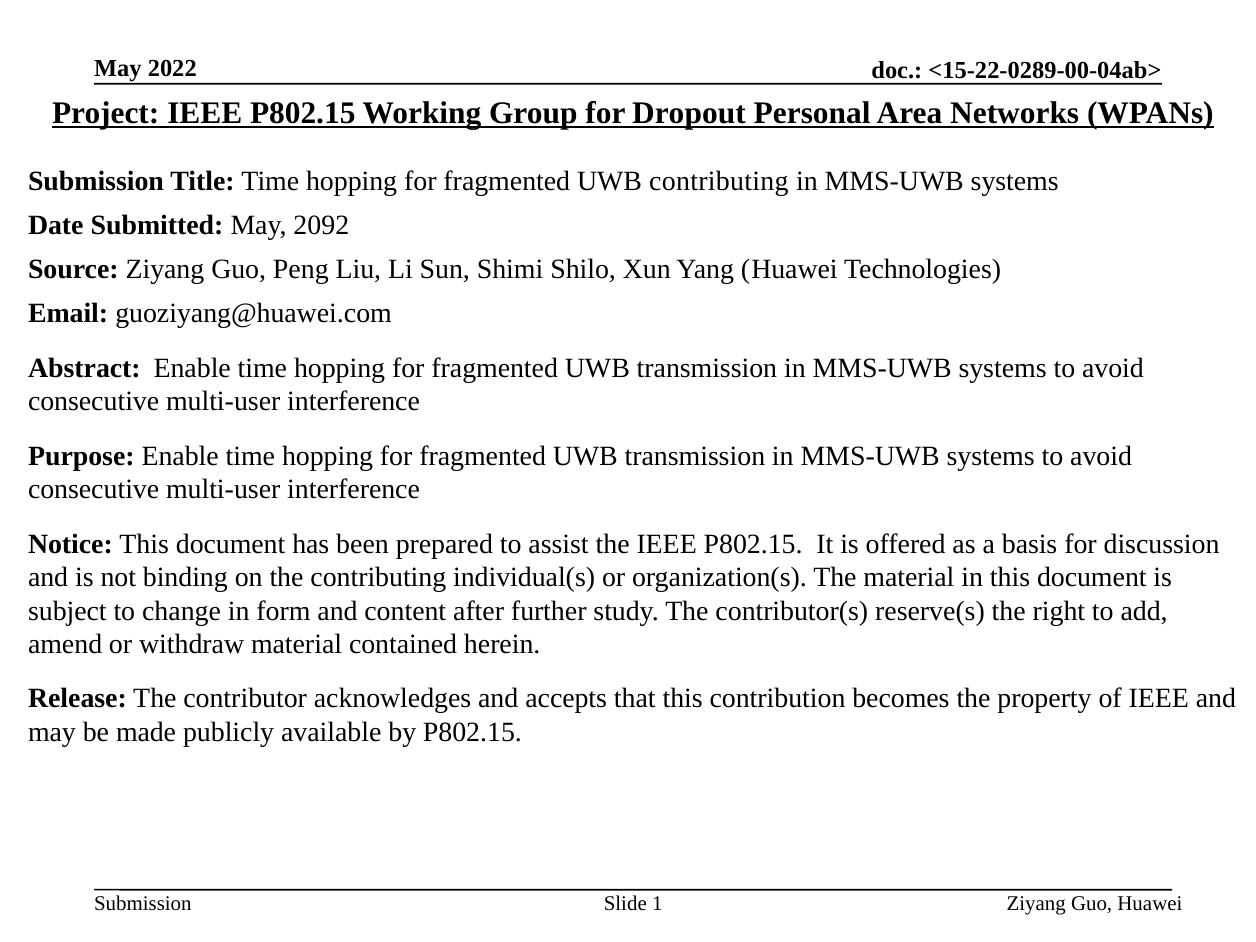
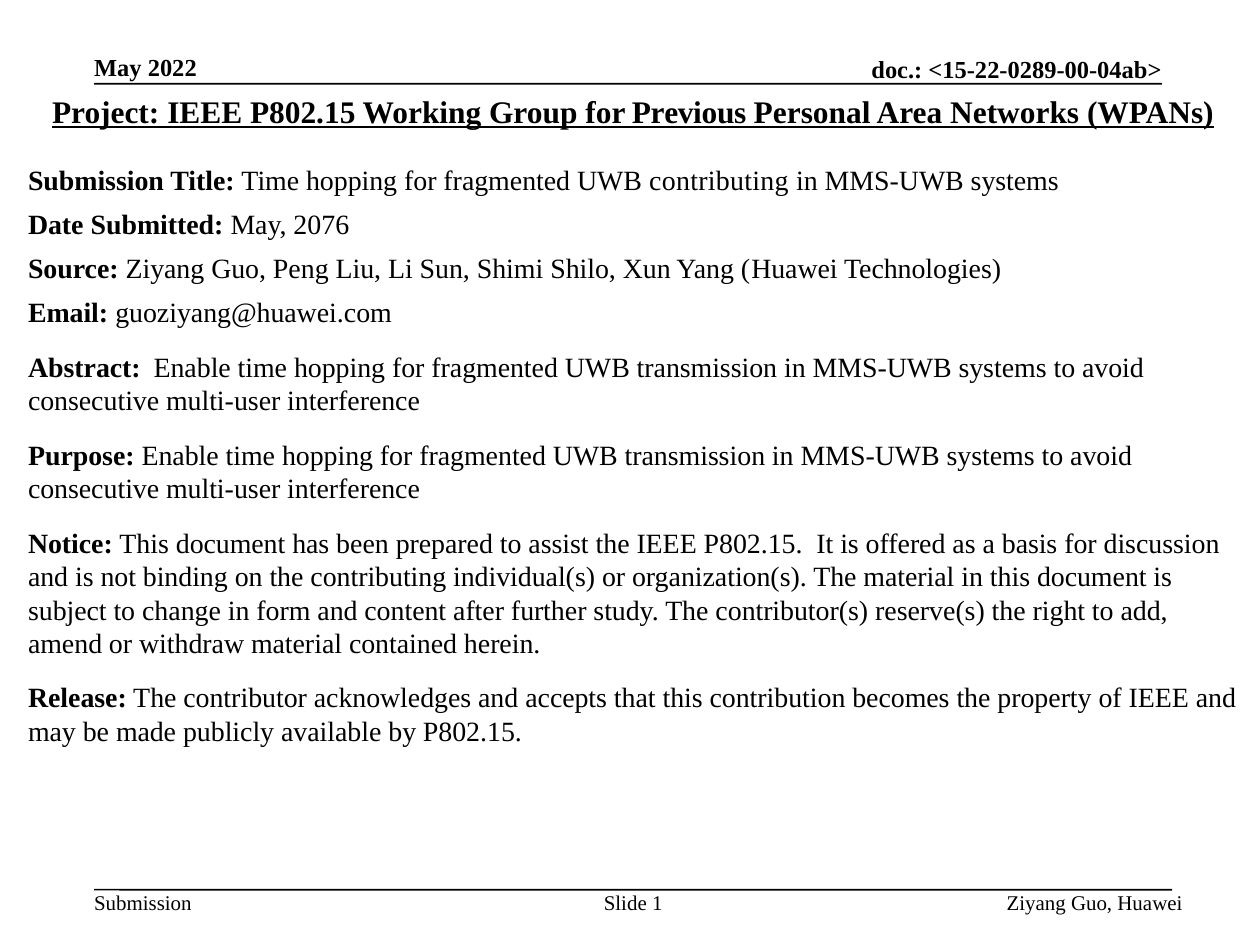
Dropout: Dropout -> Previous (689, 113)
2092: 2092 -> 2076 (321, 226)
